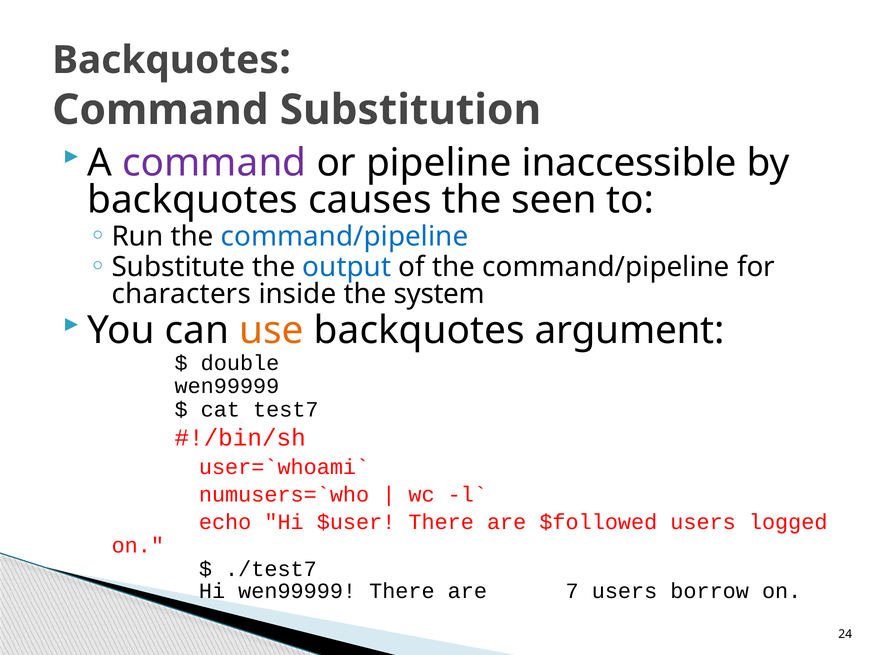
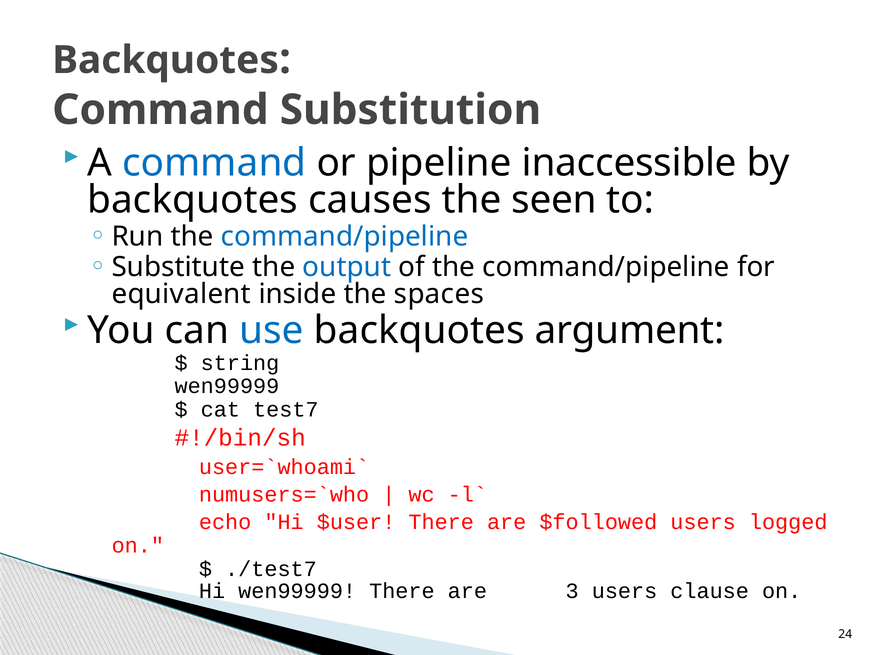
command colour: purple -> blue (214, 163)
characters: characters -> equivalent (181, 294)
system: system -> spaces (439, 294)
use colour: orange -> blue (272, 330)
double: double -> string (240, 363)
7: 7 -> 3 (572, 591)
borrow: borrow -> clause (710, 591)
